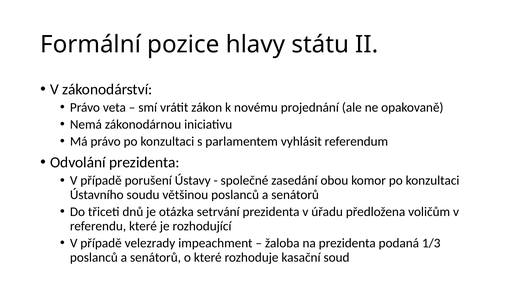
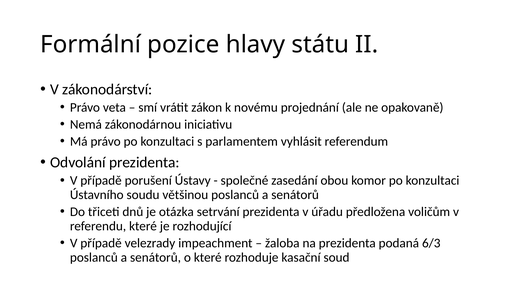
1/3: 1/3 -> 6/3 (431, 243)
